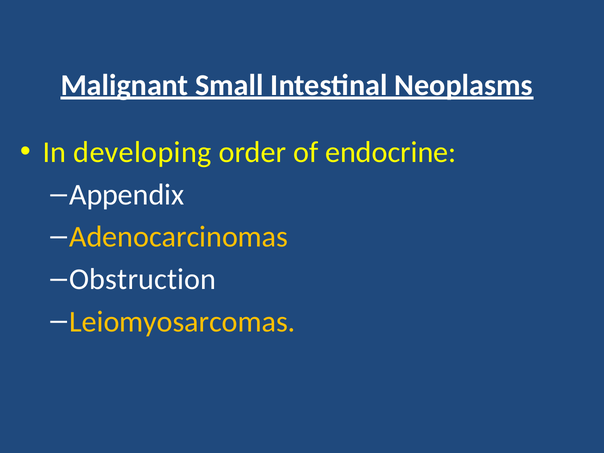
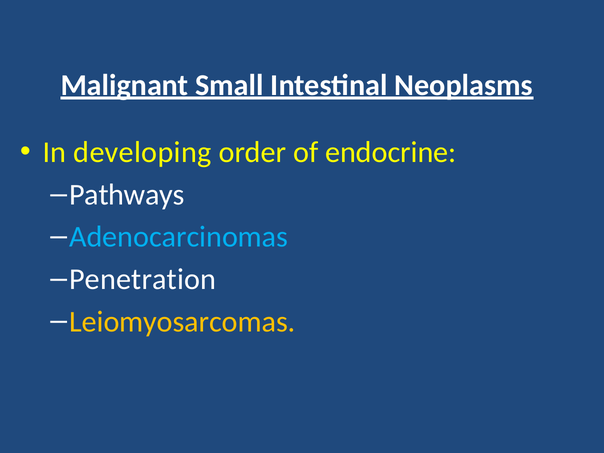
Appendix: Appendix -> Pathways (127, 195)
Adenocarcinomas colour: yellow -> light blue (179, 237)
Obstruction: Obstruction -> Penetration (143, 279)
